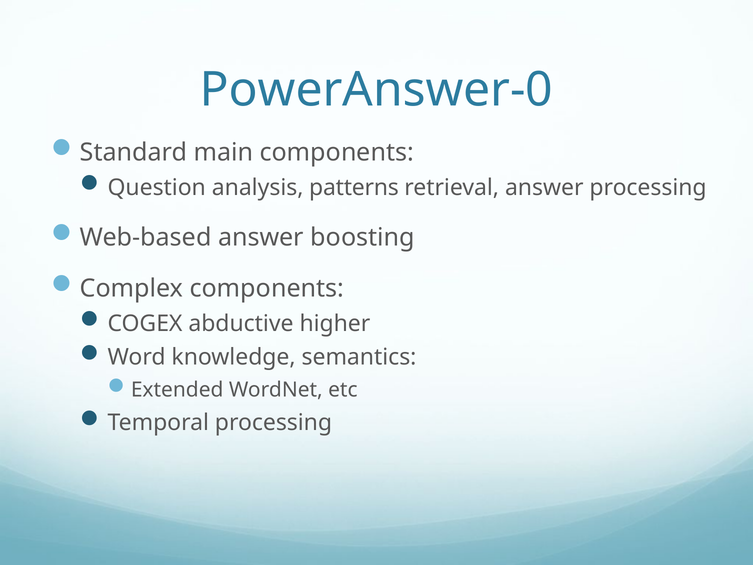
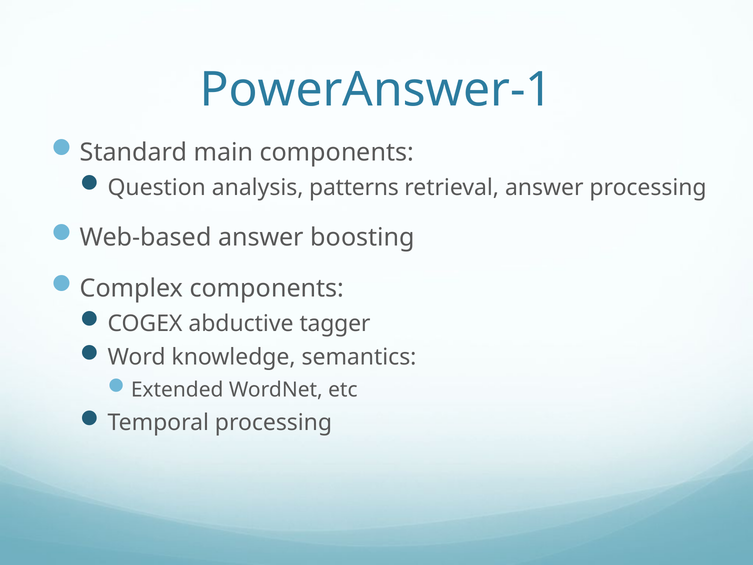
PowerAnswer-0: PowerAnswer-0 -> PowerAnswer-1 (376, 90)
higher: higher -> tagger (335, 323)
